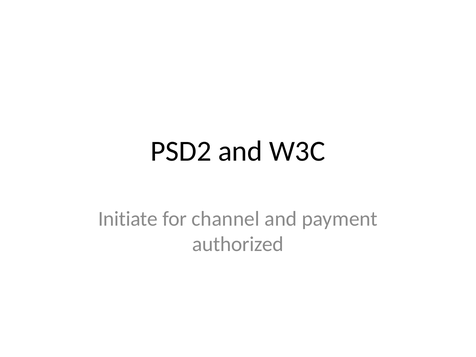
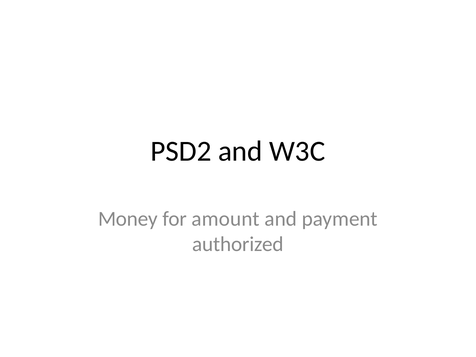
Initiate: Initiate -> Money (128, 219)
channel: channel -> amount (226, 219)
